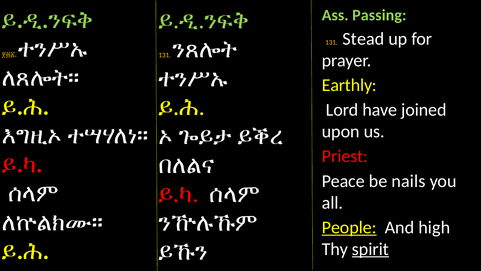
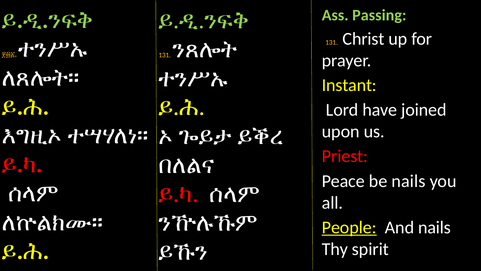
Stead: Stead -> Christ (363, 39)
Earthly: Earthly -> Instant (349, 85)
And high: high -> nails (435, 227)
spirit underline: present -> none (370, 249)
